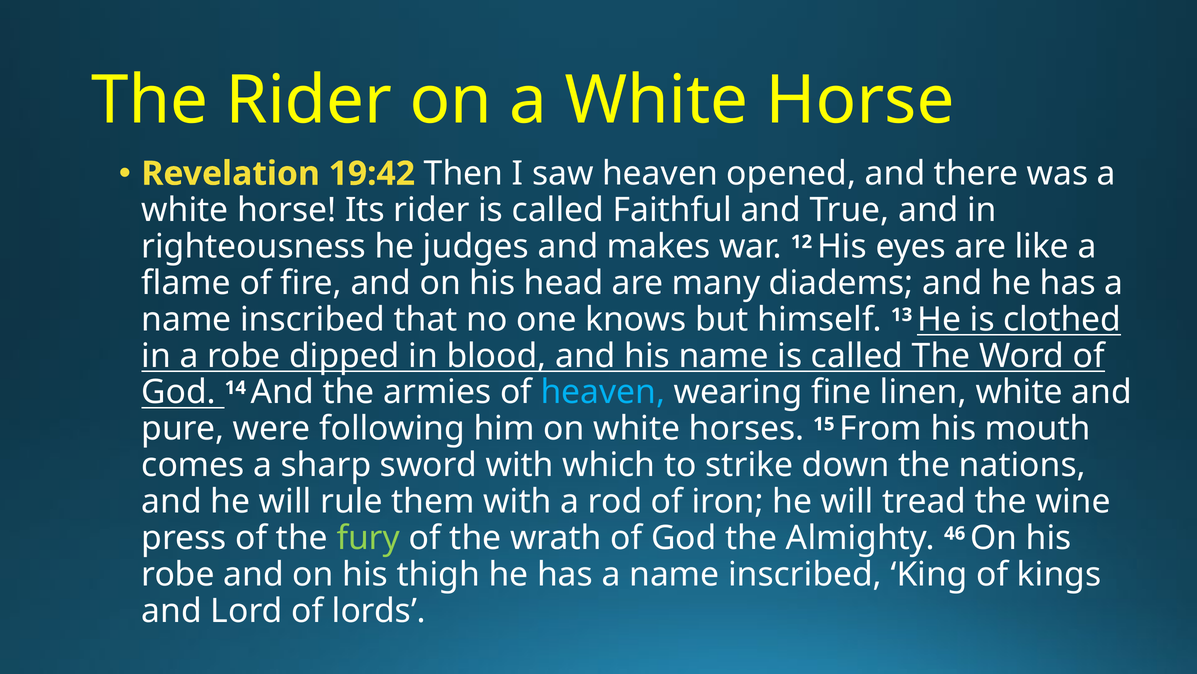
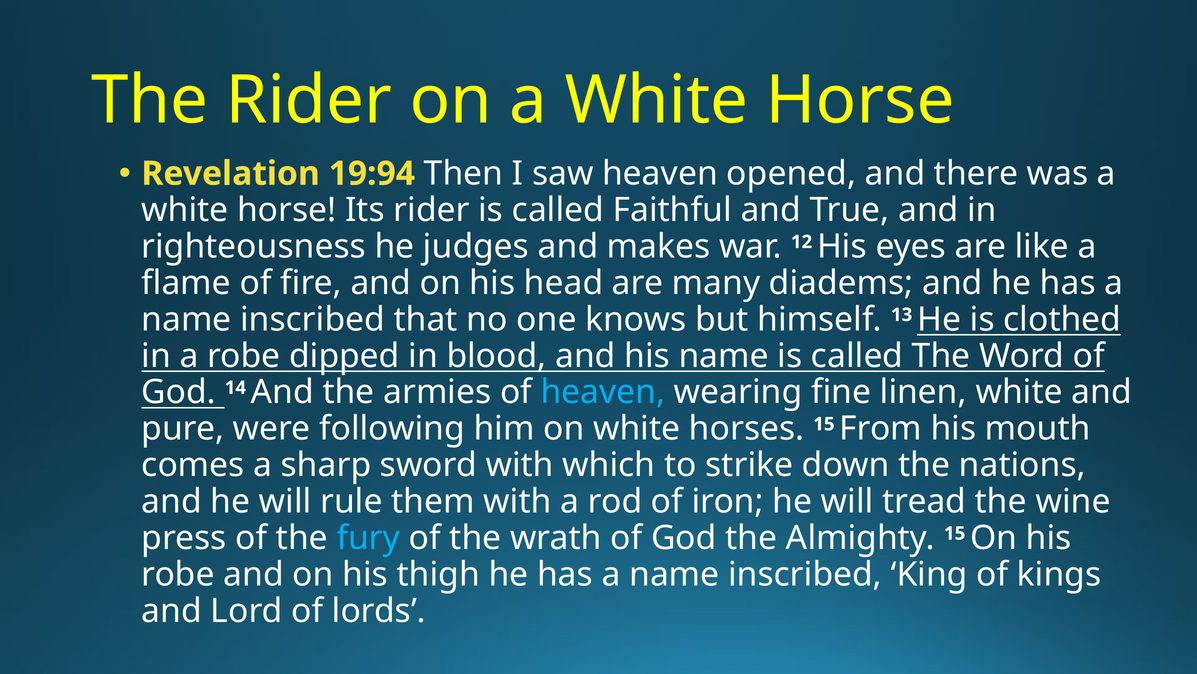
19:42: 19:42 -> 19:94 (372, 173)
fury colour: light green -> light blue (368, 538)
Almighty 46: 46 -> 15 (955, 533)
